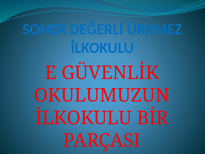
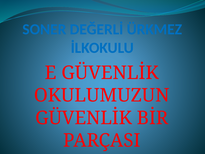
İLKOKULU: İLKOKULU -> GÜVENLİK (84, 118)
